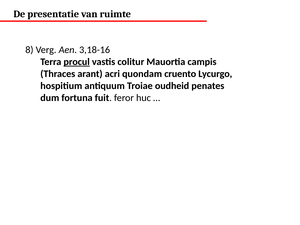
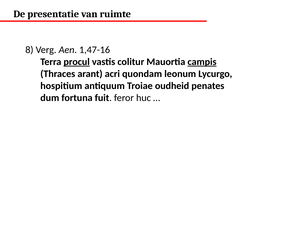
3,18-16: 3,18-16 -> 1,47-16 (95, 50)
campis underline: none -> present (202, 62)
cruento: cruento -> leonum (180, 74)
